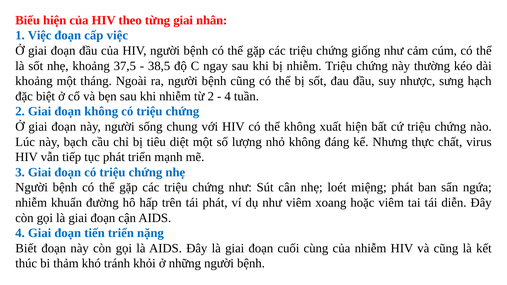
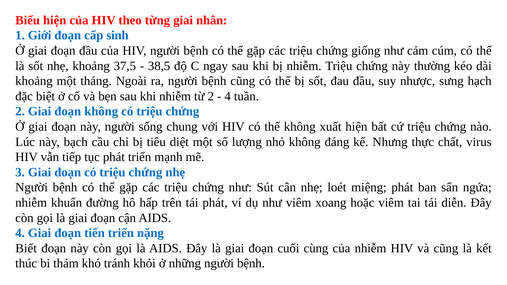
1 Việc: Việc -> Giới (40, 36)
cấp việc: việc -> sinh (117, 36)
